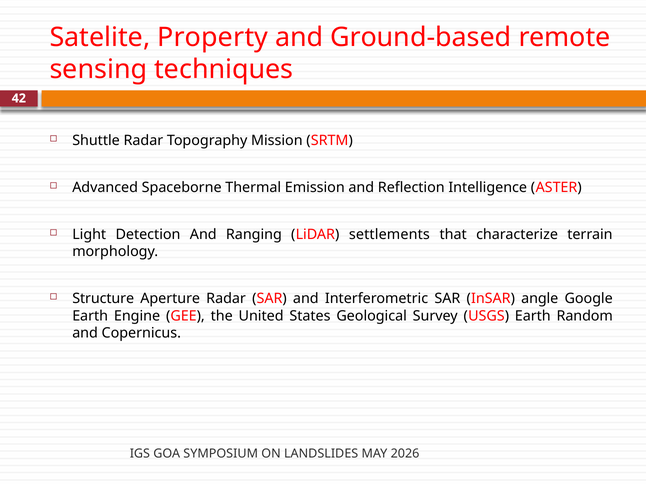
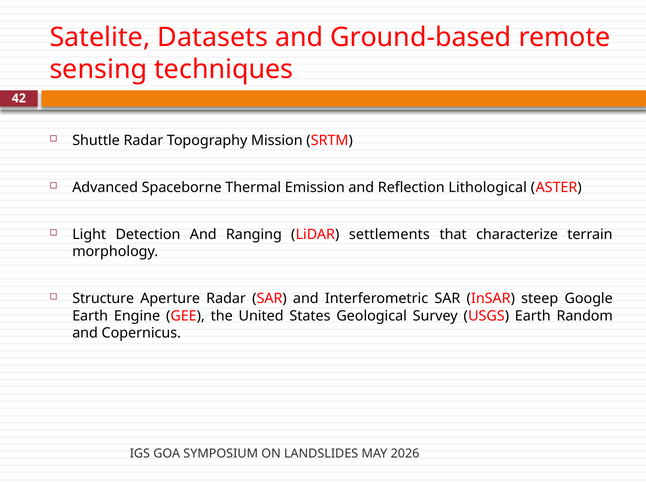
Property: Property -> Datasets (213, 37)
Intelligence: Intelligence -> Lithological (488, 188)
angle: angle -> steep (540, 299)
